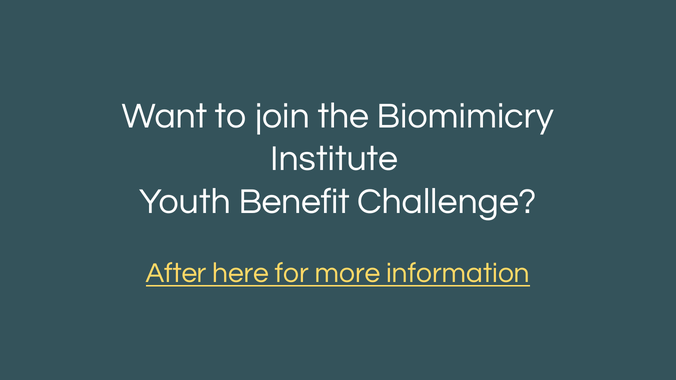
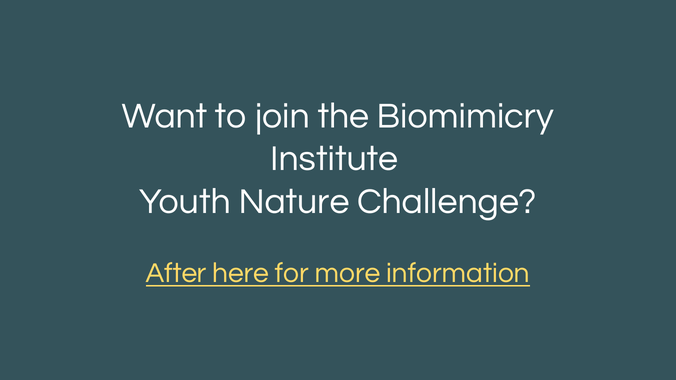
Benefit: Benefit -> Nature (294, 202)
